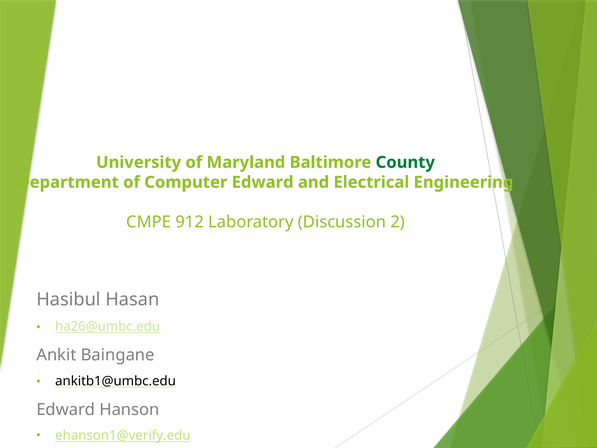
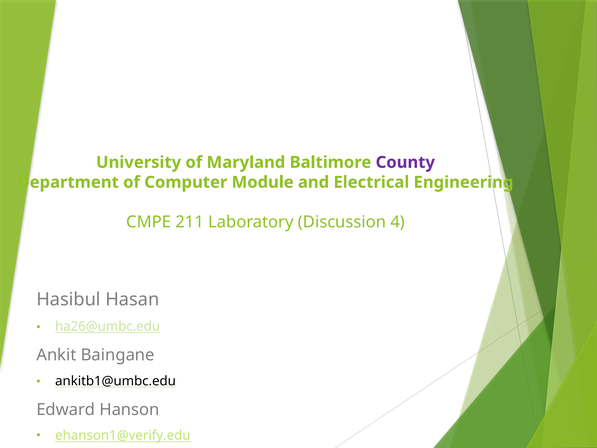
County colour: green -> purple (405, 162)
Computer Edward: Edward -> Module (263, 182)
912: 912 -> 211 (190, 222)
2: 2 -> 4 (398, 222)
